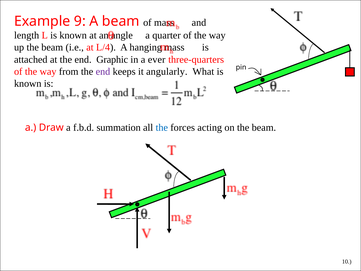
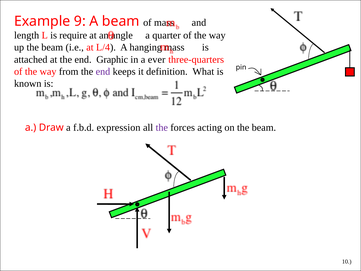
L is known: known -> require (73, 35)
angularly: angularly -> definition (167, 71)
summation: summation -> expression (119, 127)
the colour: blue -> purple (162, 127)
